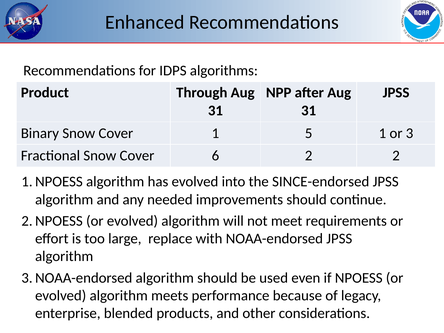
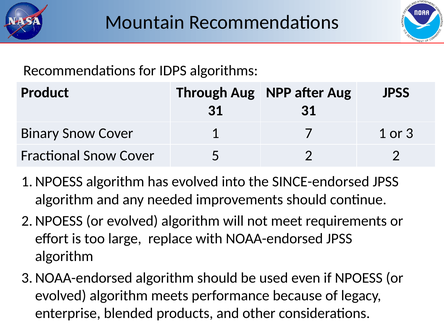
Enhanced: Enhanced -> Mountain (145, 22)
5: 5 -> 7 (309, 133)
6: 6 -> 5 (215, 156)
